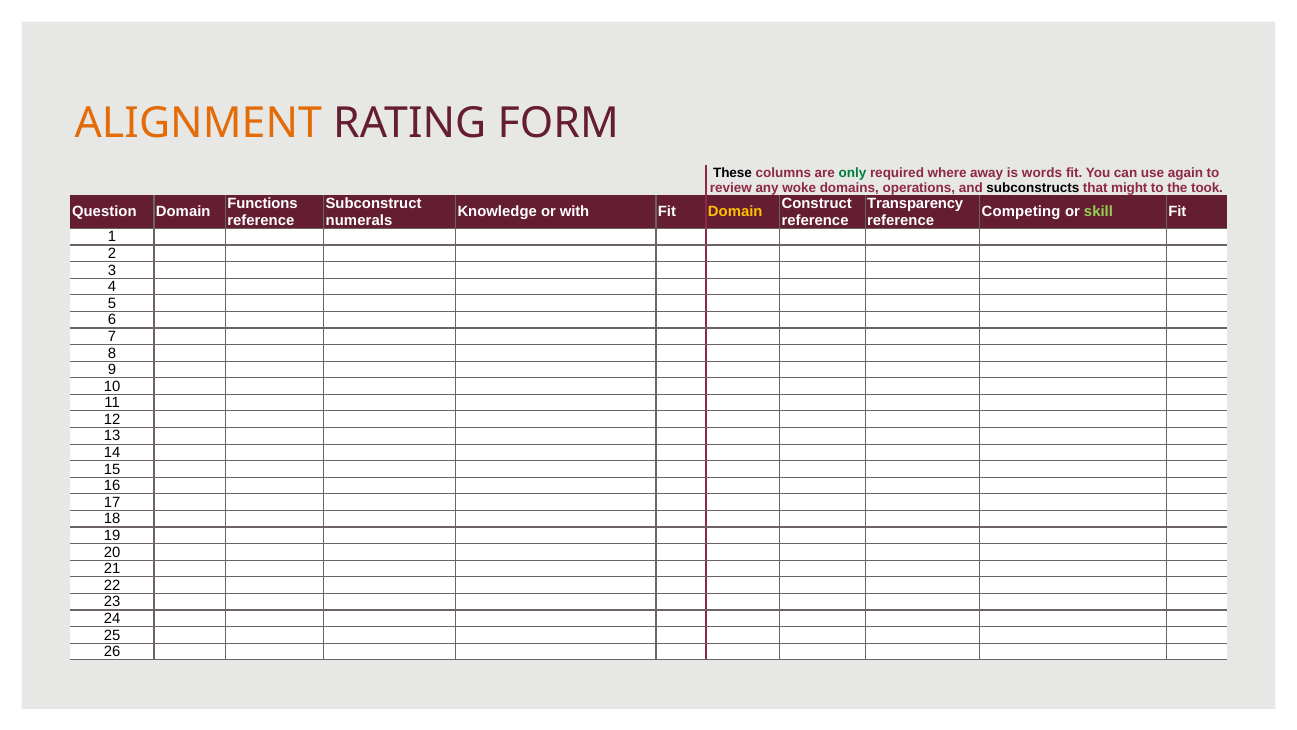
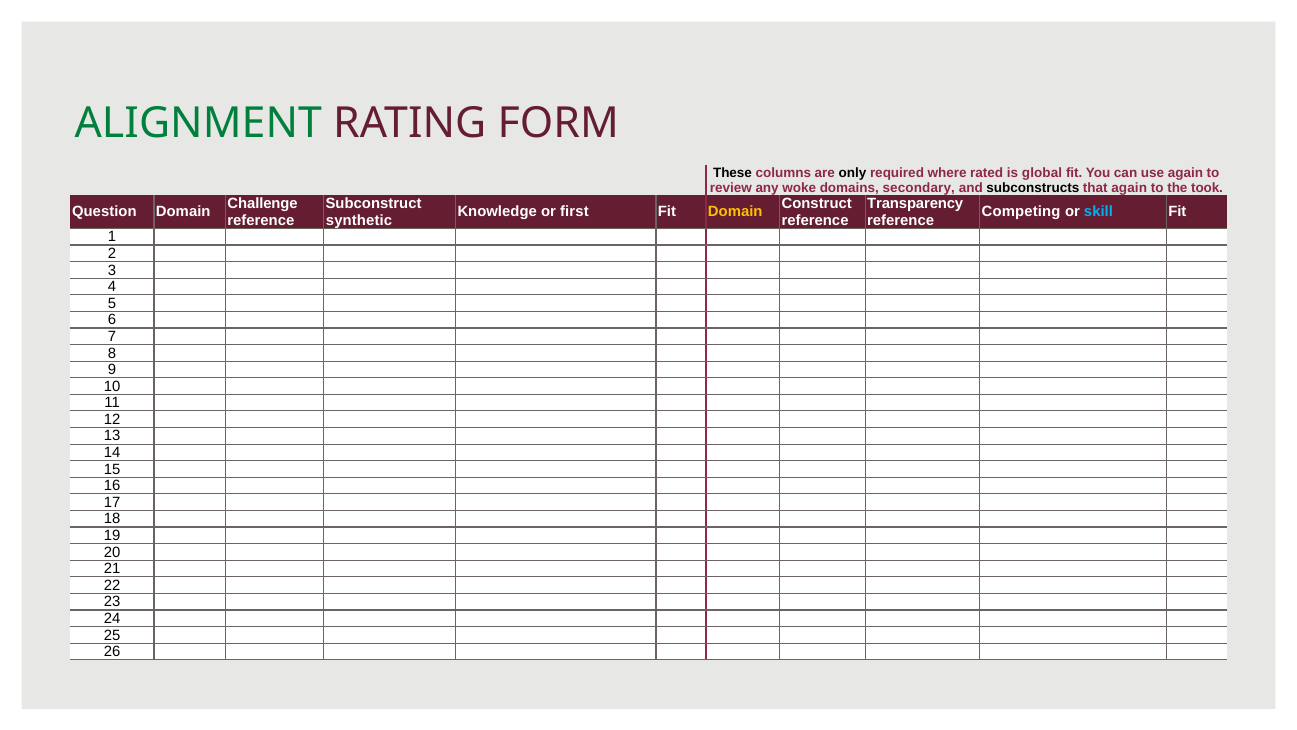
ALIGNMENT colour: orange -> green (198, 123)
only colour: green -> black (852, 173)
away: away -> rated (987, 173)
words: words -> global (1042, 173)
operations: operations -> secondary (919, 188)
that might: might -> again (1129, 188)
Functions: Functions -> Challenge (263, 204)
with: with -> first (574, 212)
skill colour: light green -> light blue (1098, 212)
numerals: numerals -> synthetic (359, 220)
